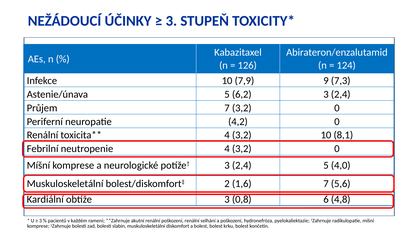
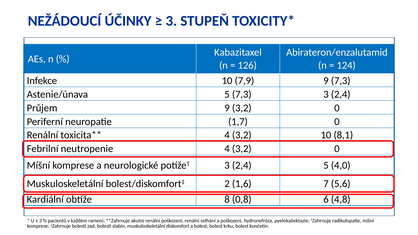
5 6,2: 6,2 -> 7,3 (242, 94)
Průjem 7: 7 -> 9 (227, 108)
4,2: 4,2 -> 1,7 (238, 122)
obtíže 3: 3 -> 8 (227, 199)
